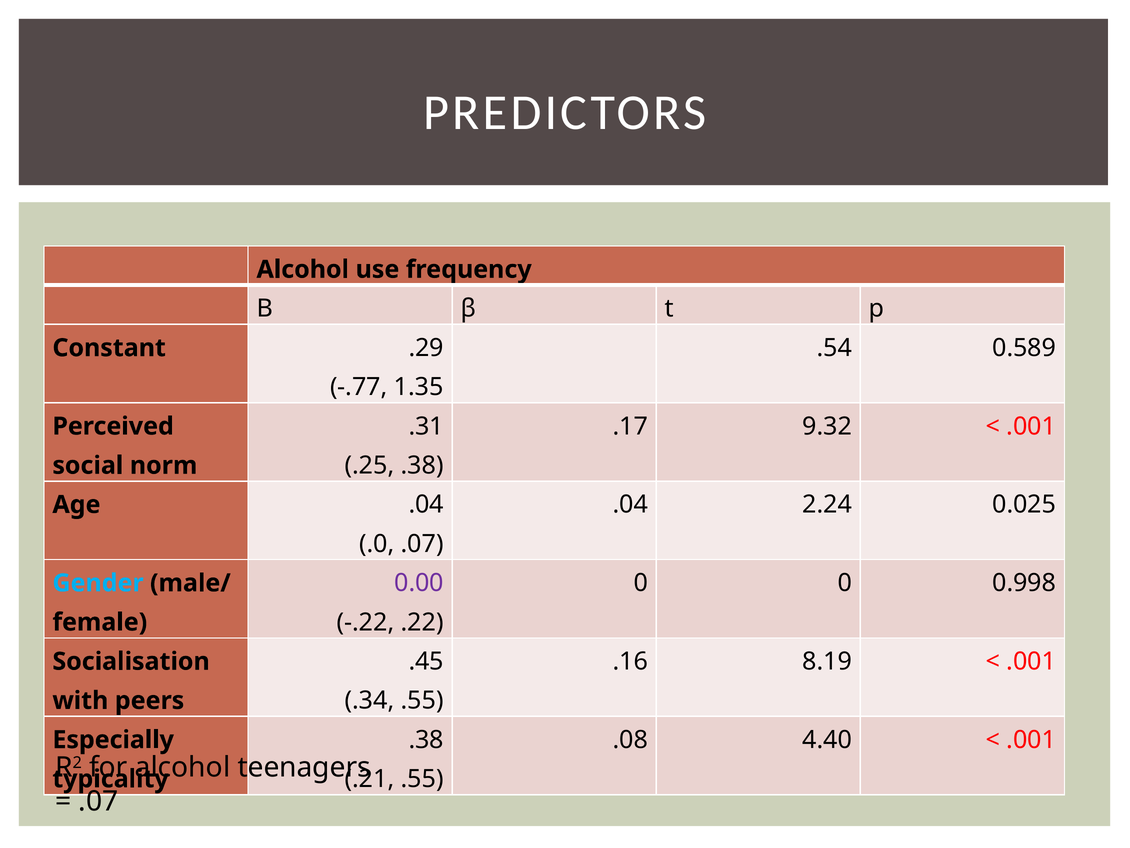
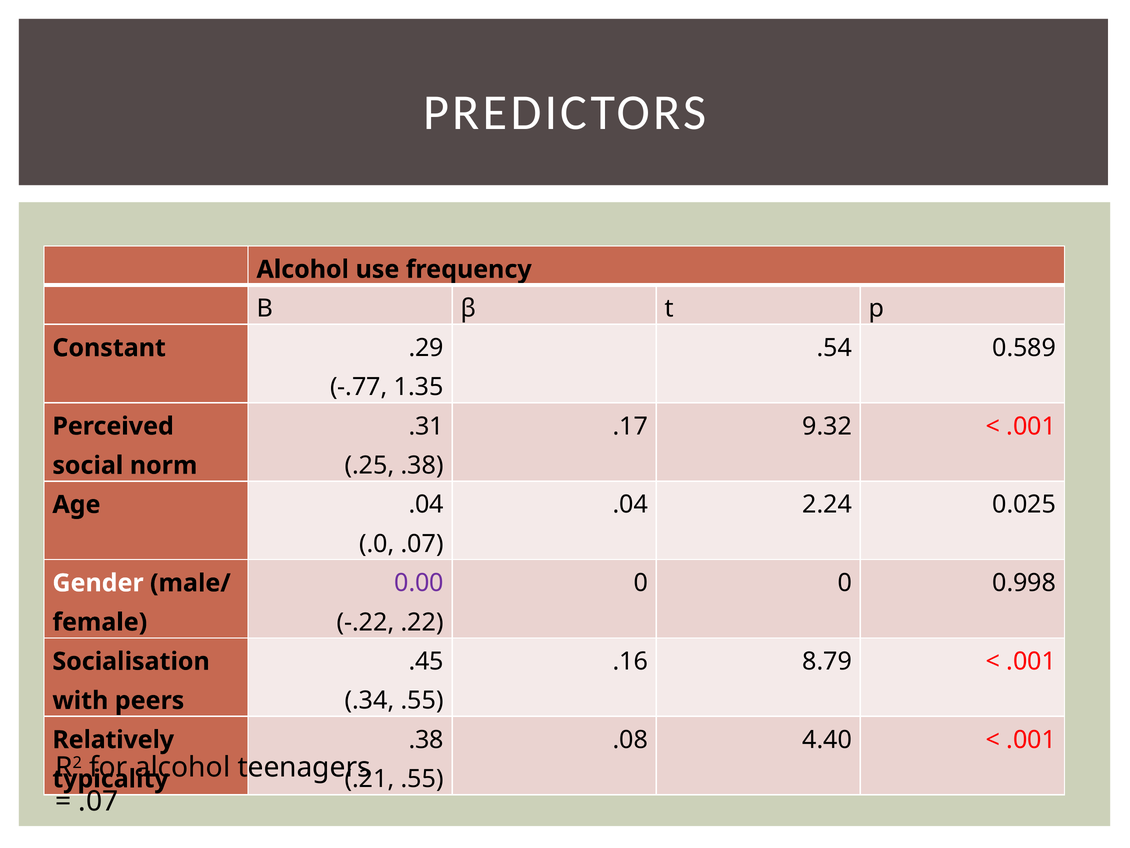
Gender colour: light blue -> white (98, 583)
8.19: 8.19 -> 8.79 (827, 661)
Especially: Especially -> Relatively (113, 739)
